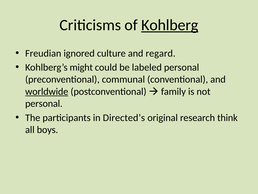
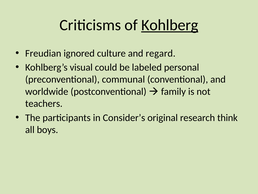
might: might -> visual (81, 67)
worldwide underline: present -> none (47, 91)
personal: personal -> teachers (44, 103)
Directed’s: Directed’s -> Consider’s (124, 117)
